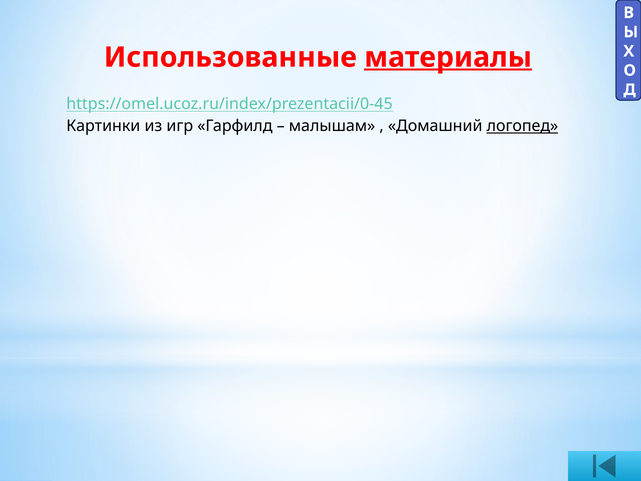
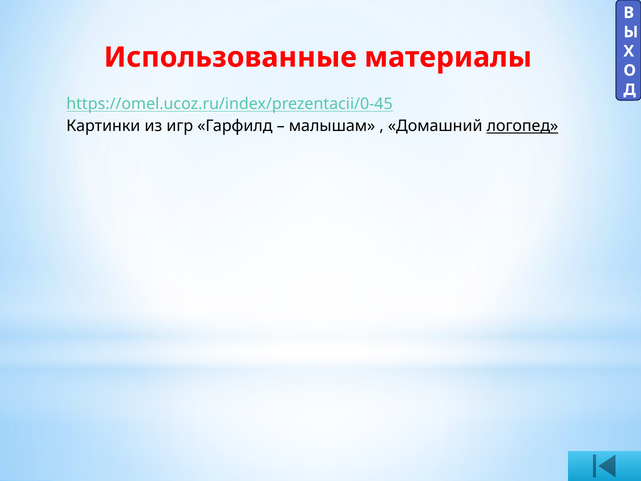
материалы underline: present -> none (448, 57)
